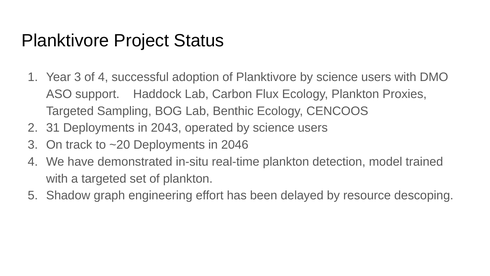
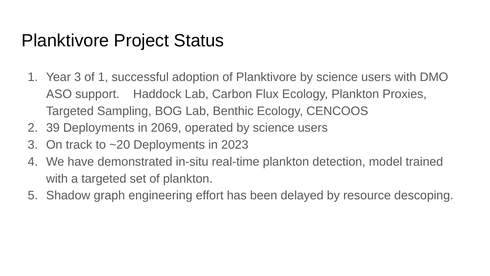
of 4: 4 -> 1 (103, 77)
31: 31 -> 39 (53, 128)
2043: 2043 -> 2069 (166, 128)
2046: 2046 -> 2023 (235, 145)
